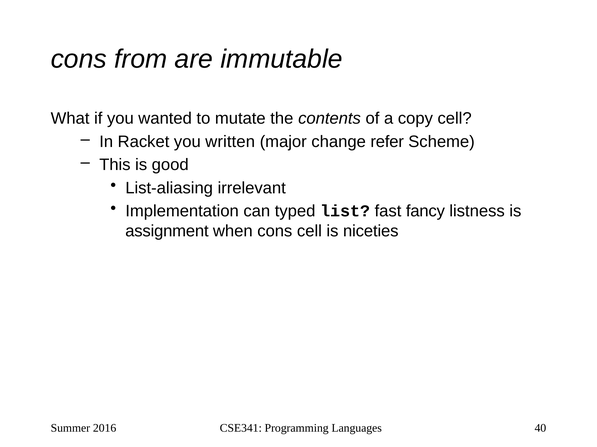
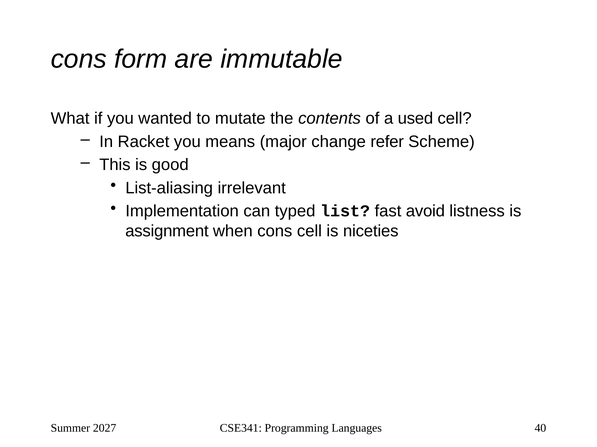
from: from -> form (141, 59)
copy: copy -> used (415, 119)
written: written -> means (230, 142)
fancy: fancy -> avoid (425, 211)
2016: 2016 -> 2027 (105, 429)
